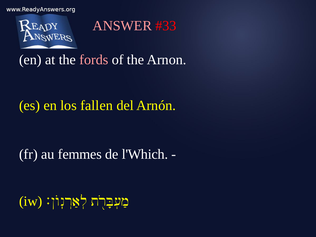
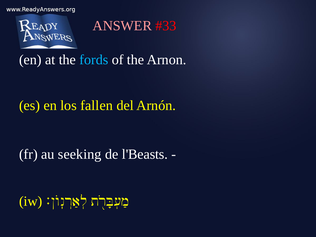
fords colour: pink -> light blue (94, 60)
femmes: femmes -> seeking (80, 154)
l'Which: l'Which -> l'Beasts (145, 154)
